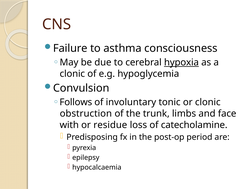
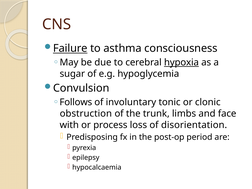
Failure underline: none -> present (70, 48)
clonic: clonic -> sugar (72, 74)
residue: residue -> process (110, 125)
catecholamine: catecholamine -> disorientation (194, 125)
